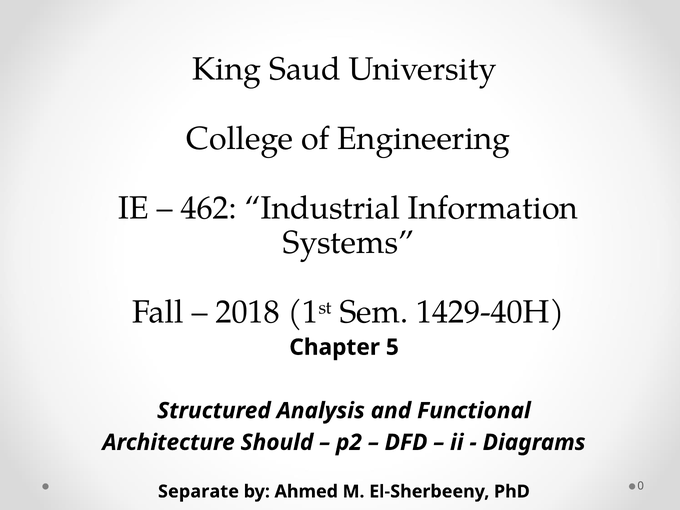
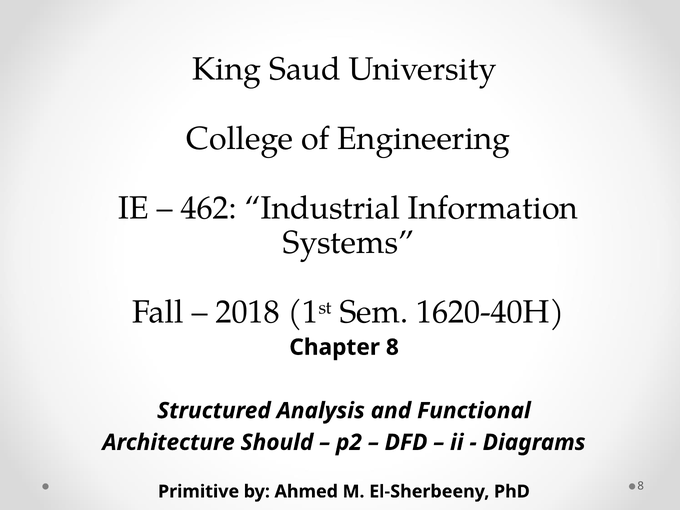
1429-40H: 1429-40H -> 1620-40H (490, 312)
Chapter 5: 5 -> 8 (392, 347)
Separate: Separate -> Primitive (199, 492)
PhD 0: 0 -> 8 (641, 486)
